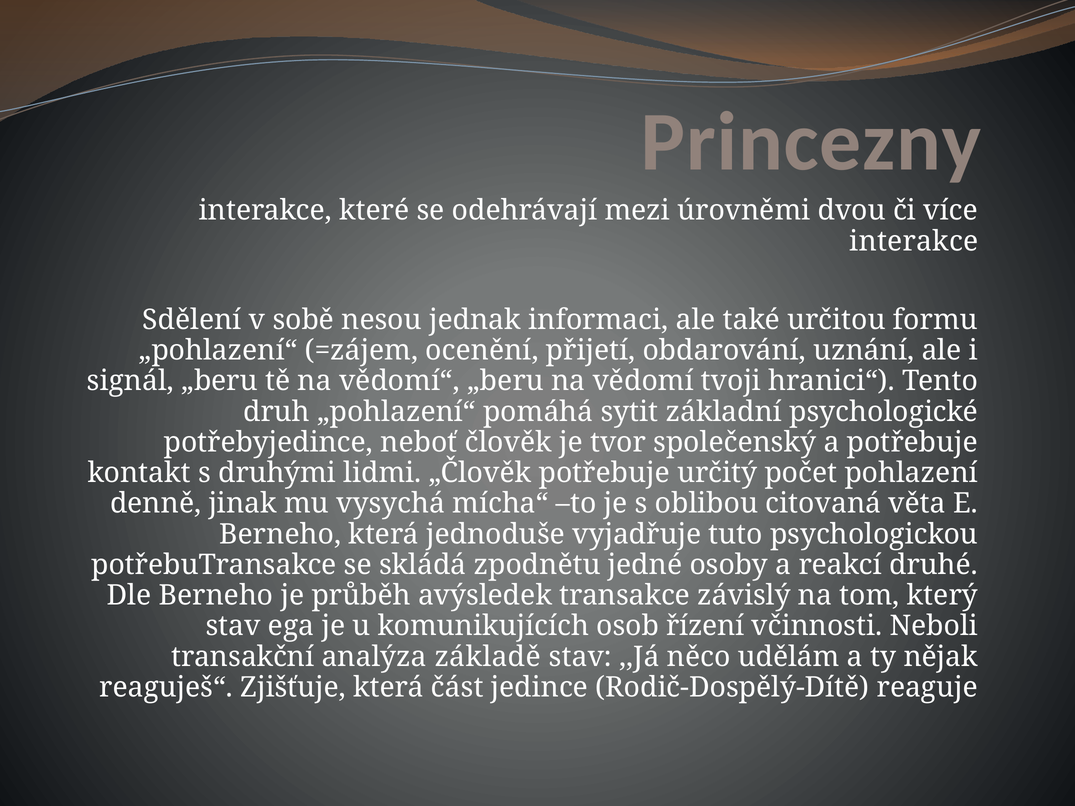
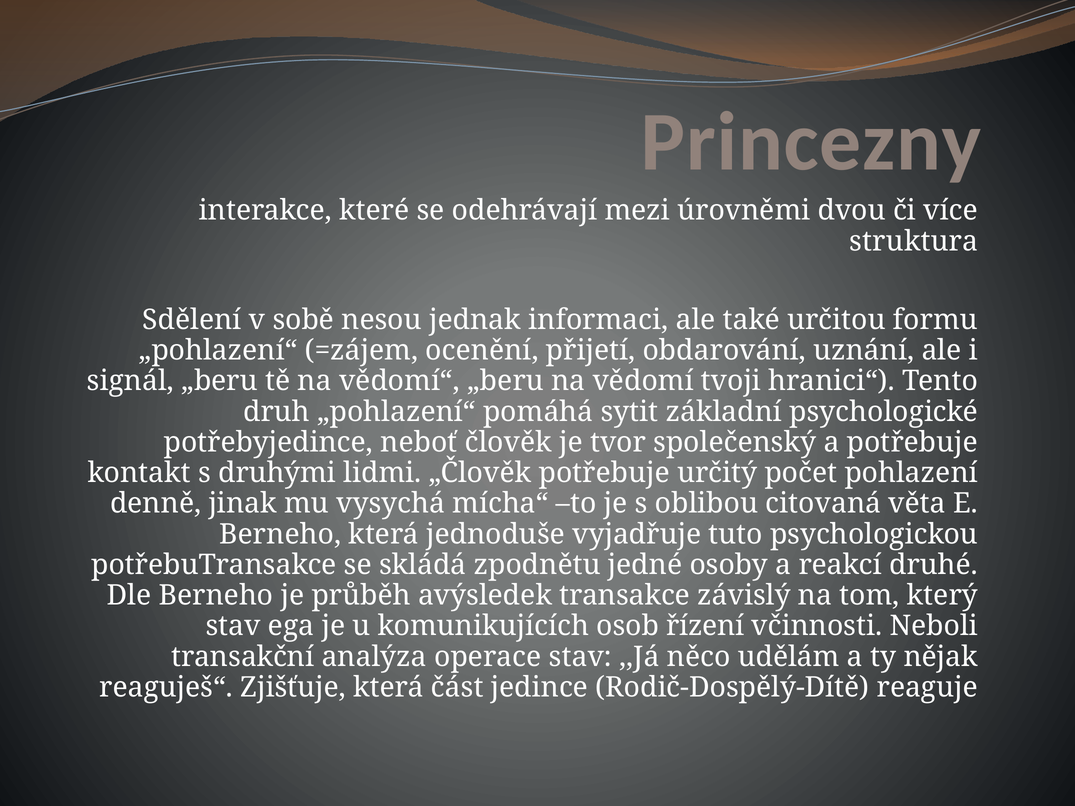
interakce: interakce -> struktura (914, 241)
základě: základě -> operace (488, 657)
